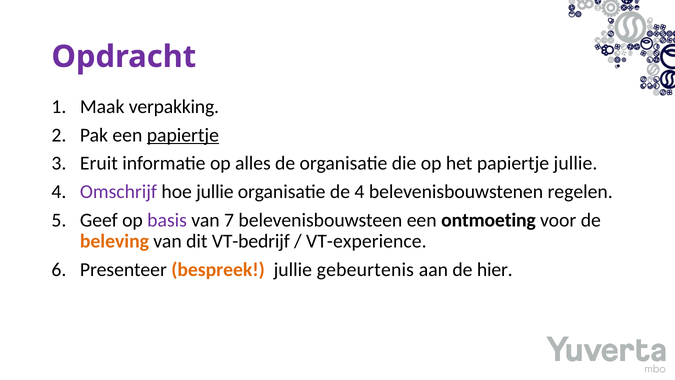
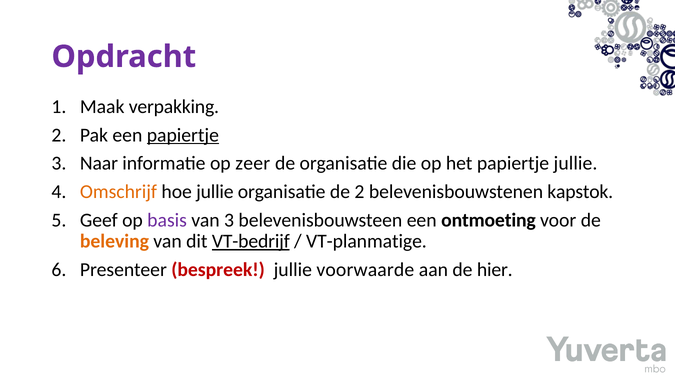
Eruit: Eruit -> Naar (99, 163)
alles: alles -> zeer (253, 163)
Omschrijf colour: purple -> orange (118, 192)
de 4: 4 -> 2 (359, 192)
regelen: regelen -> kapstok (580, 192)
van 7: 7 -> 3 (229, 220)
VT-bedrijf underline: none -> present (251, 241)
VT-experience: VT-experience -> VT-planmatige (366, 241)
bespreek colour: orange -> red (218, 269)
gebeurtenis: gebeurtenis -> voorwaarde (365, 269)
